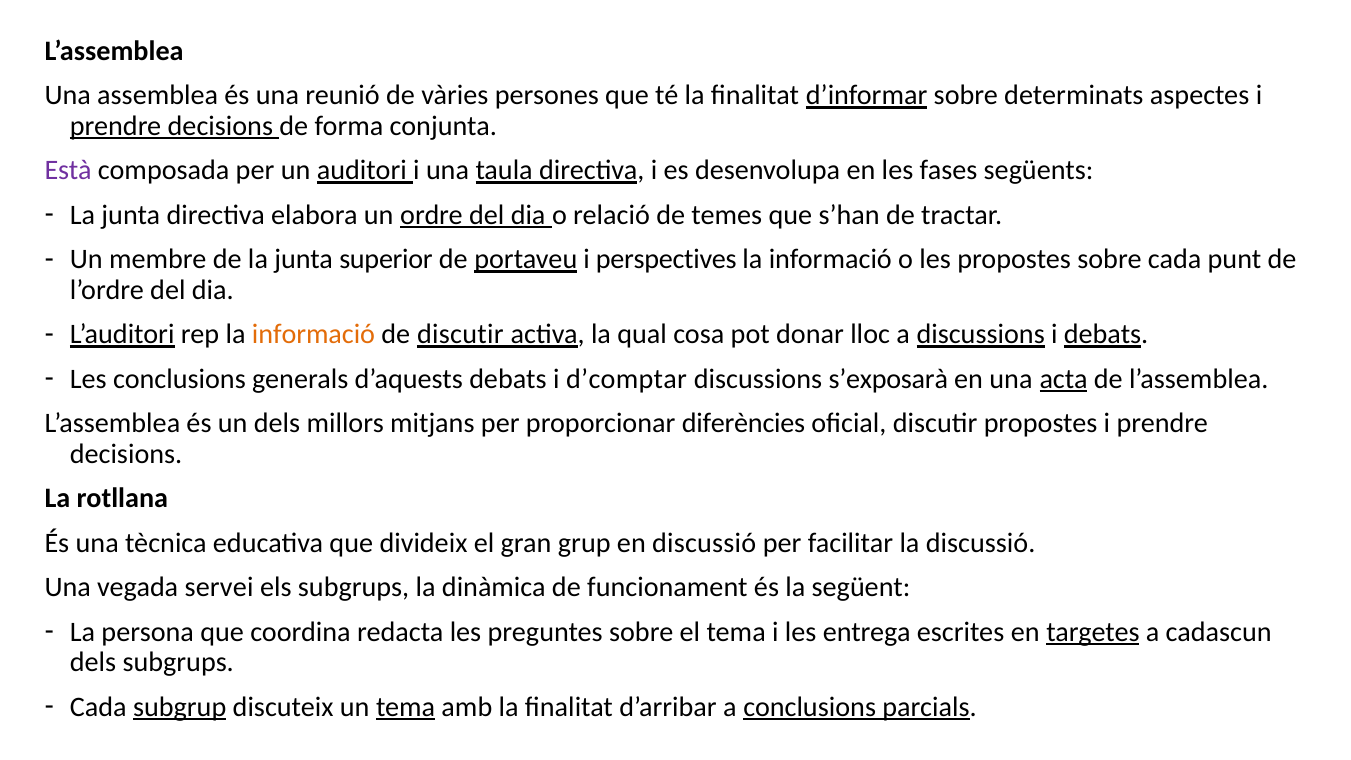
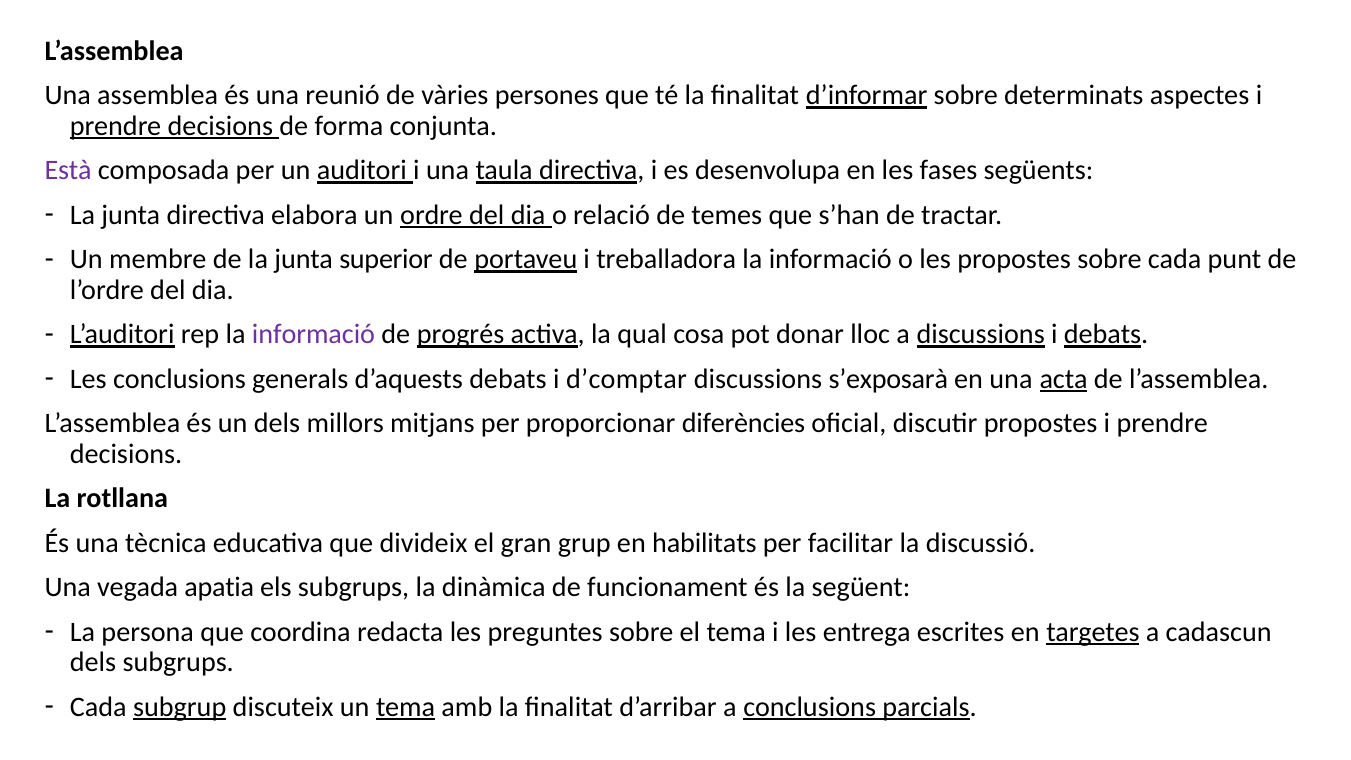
perspectives: perspectives -> treballadora (666, 259)
informació colour: orange -> purple (313, 334)
de discutir: discutir -> progrés (461, 334)
en discussió: discussió -> habilitats (704, 543)
servei: servei -> apatia (219, 587)
